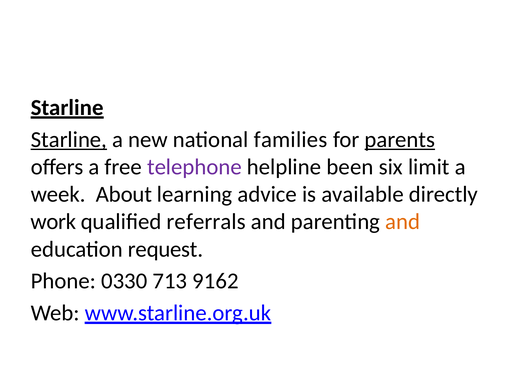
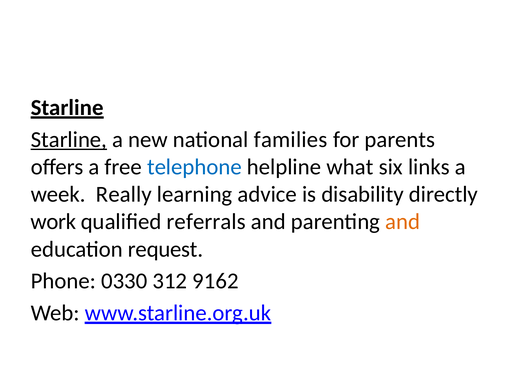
parents underline: present -> none (400, 140)
telephone colour: purple -> blue (194, 167)
been: been -> what (350, 167)
limit: limit -> links (429, 167)
About: About -> Really (124, 194)
available: available -> disability (363, 194)
713: 713 -> 312 (170, 281)
